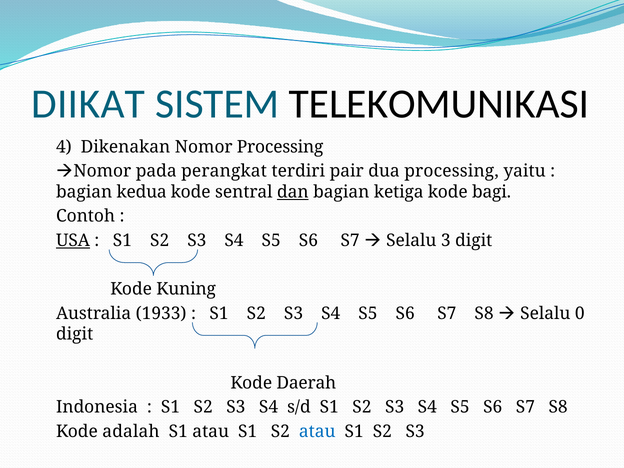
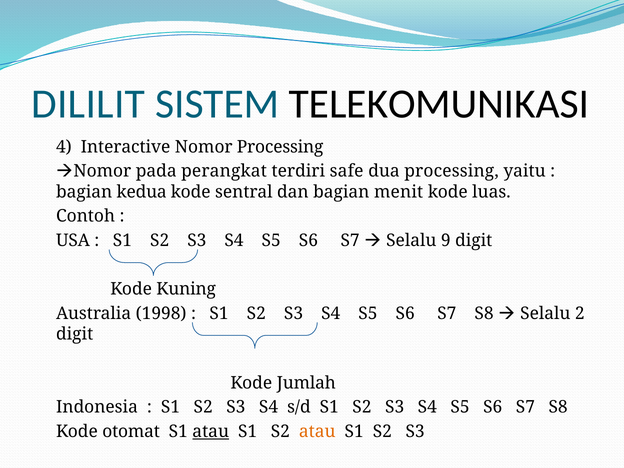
DIIKAT: DIIKAT -> DILILIT (88, 104)
Dikenakan: Dikenakan -> Interactive (126, 147)
pair: pair -> safe (347, 171)
dan underline: present -> none (293, 192)
ketiga: ketiga -> menit (399, 192)
bagi: bagi -> luas (491, 192)
USA underline: present -> none (73, 241)
3: 3 -> 9 (446, 241)
1933: 1933 -> 1998 (161, 313)
0: 0 -> 2 (580, 313)
Daerah: Daerah -> Jumlah (306, 383)
adalah: adalah -> otomat (131, 431)
atau underline: none -> present (211, 431)
atau colour: blue -> orange (317, 431)
